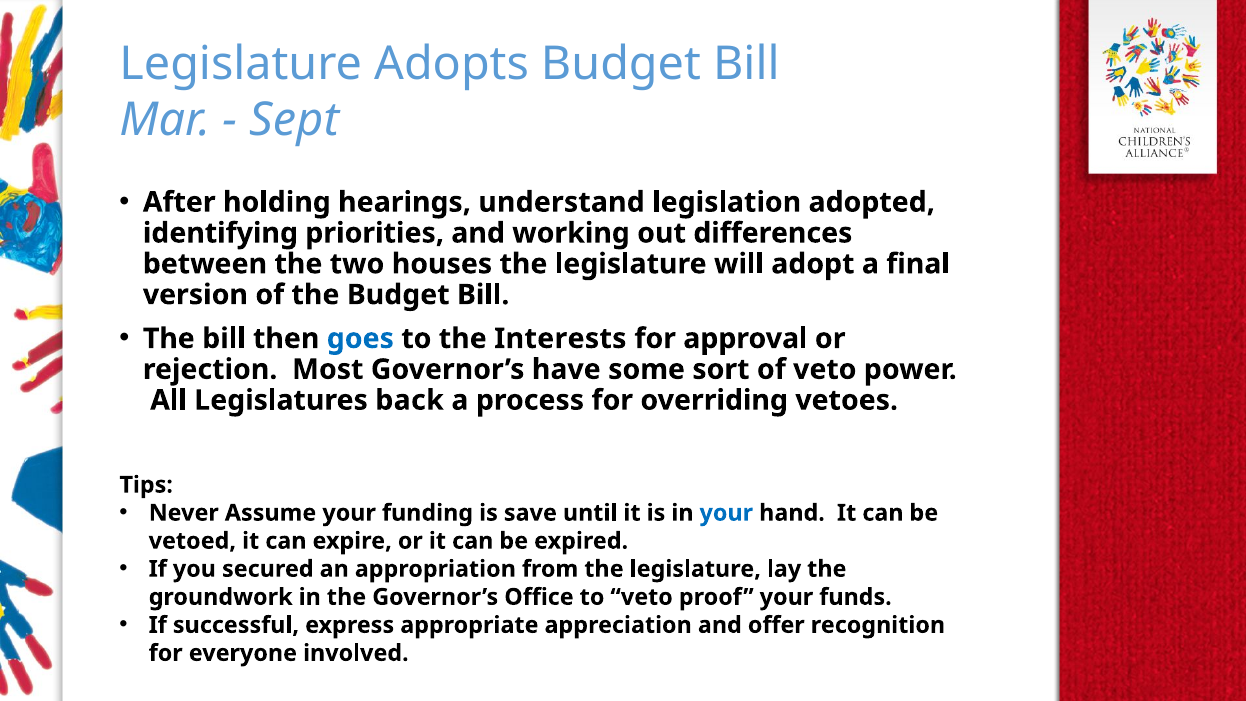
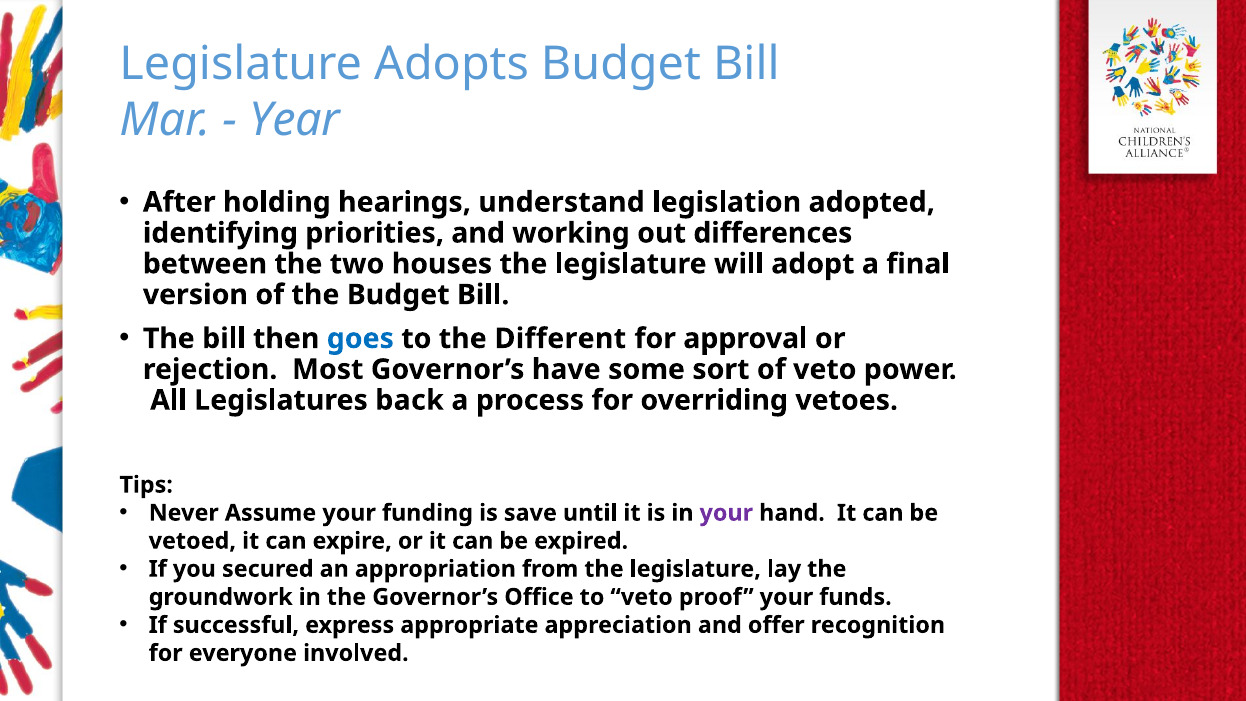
Sept: Sept -> Year (294, 120)
Interests: Interests -> Different (560, 339)
your colour: blue -> purple (726, 513)
